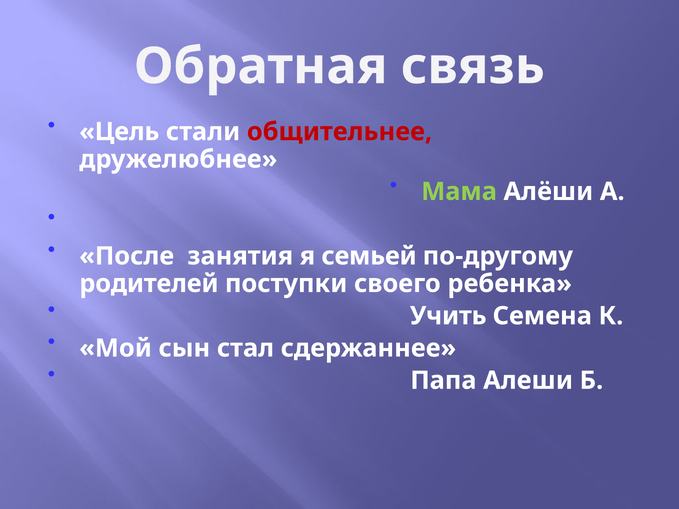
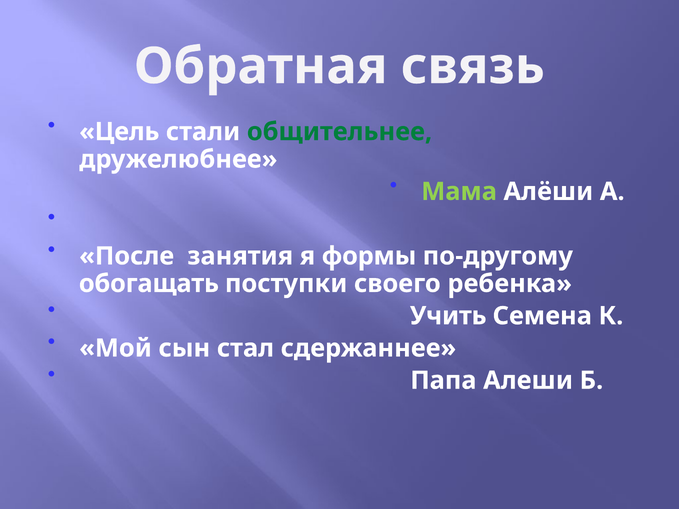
общительнее colour: red -> green (340, 132)
семьей: семьей -> формы (369, 256)
родителей: родителей -> обогащать (149, 284)
